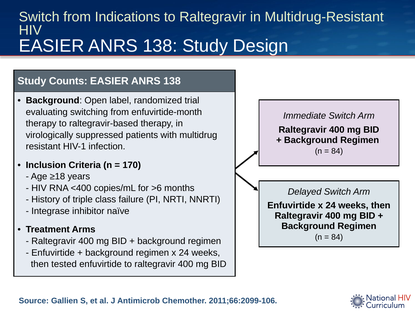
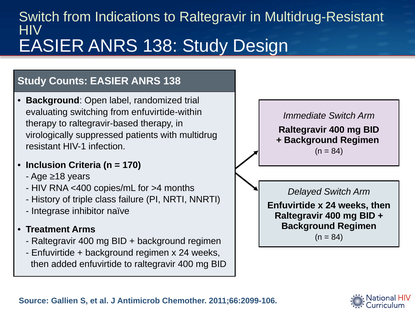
enfuvirtide-month: enfuvirtide-month -> enfuvirtide-within (167, 112)
>6: >6 -> >4 (157, 188)
tested: tested -> added (64, 264)
